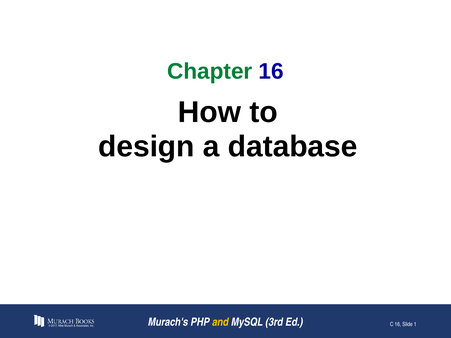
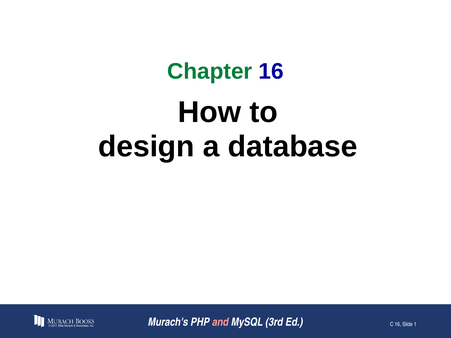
and colour: yellow -> pink (220, 322)
